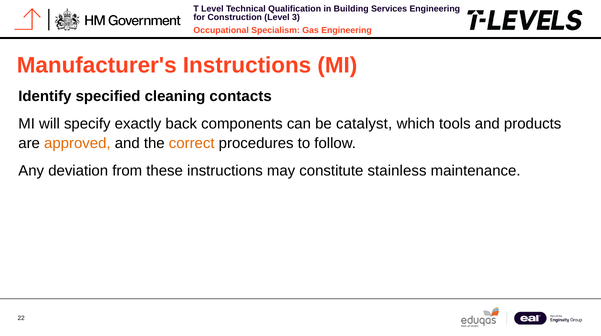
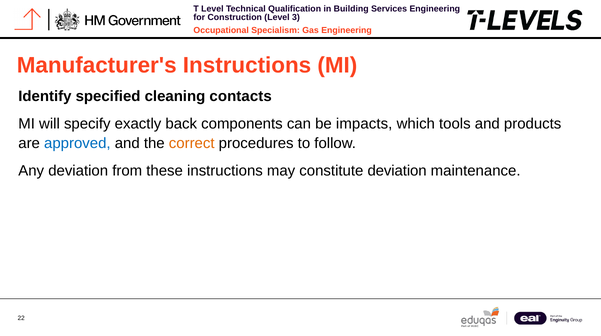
catalyst: catalyst -> impacts (364, 124)
approved colour: orange -> blue (77, 143)
constitute stainless: stainless -> deviation (397, 171)
